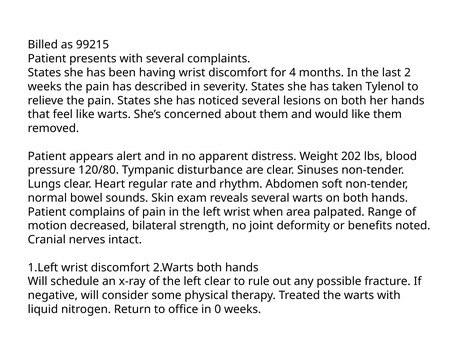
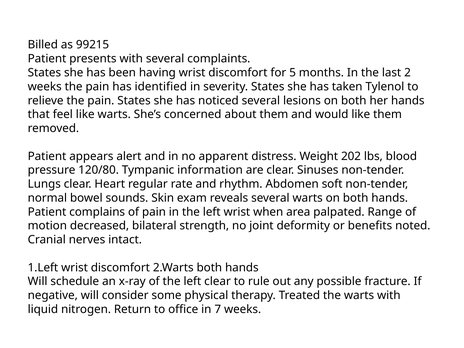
4: 4 -> 5 (293, 73)
described: described -> identified (161, 87)
disturbance: disturbance -> information (210, 170)
0: 0 -> 7 (218, 309)
